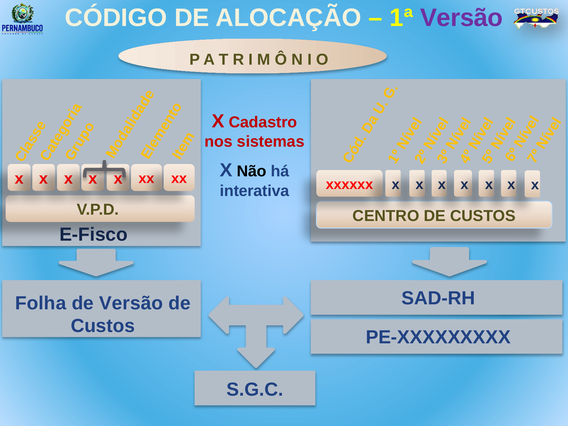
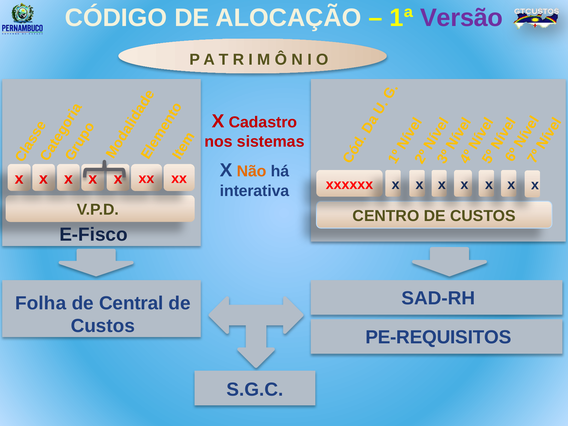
Não colour: black -> orange (252, 171)
de Versão: Versão -> Central (131, 303)
PE-XXXXXXXXX: PE-XXXXXXXXX -> PE-REQUISITOS (438, 337)
